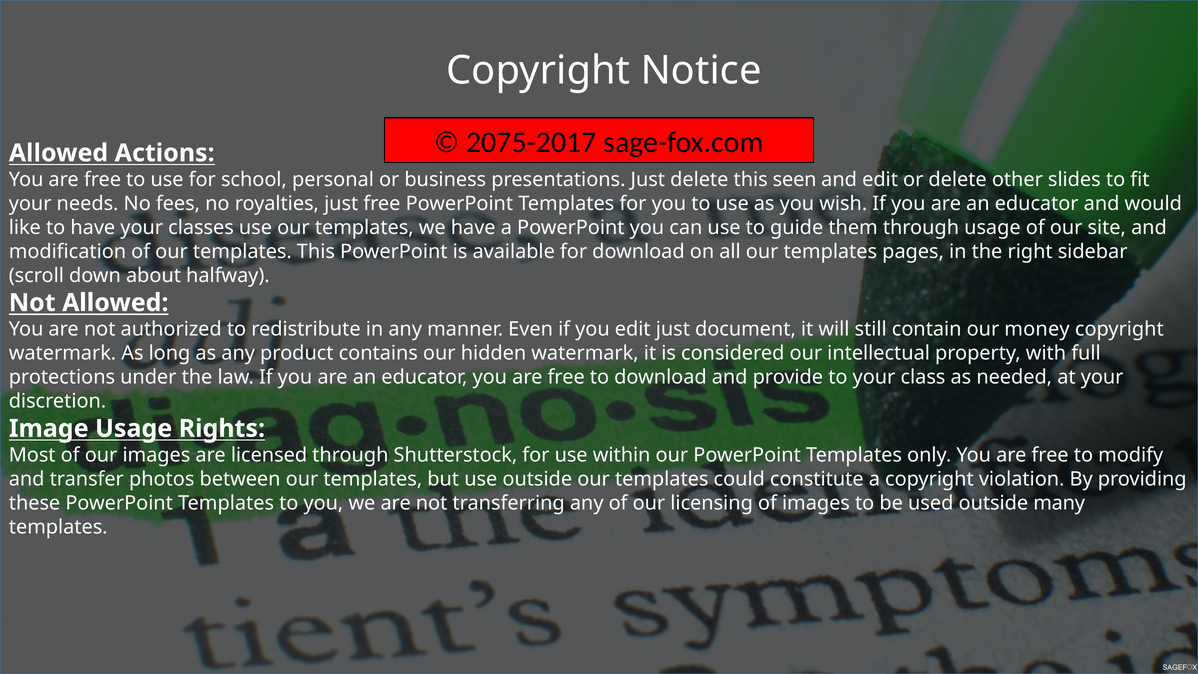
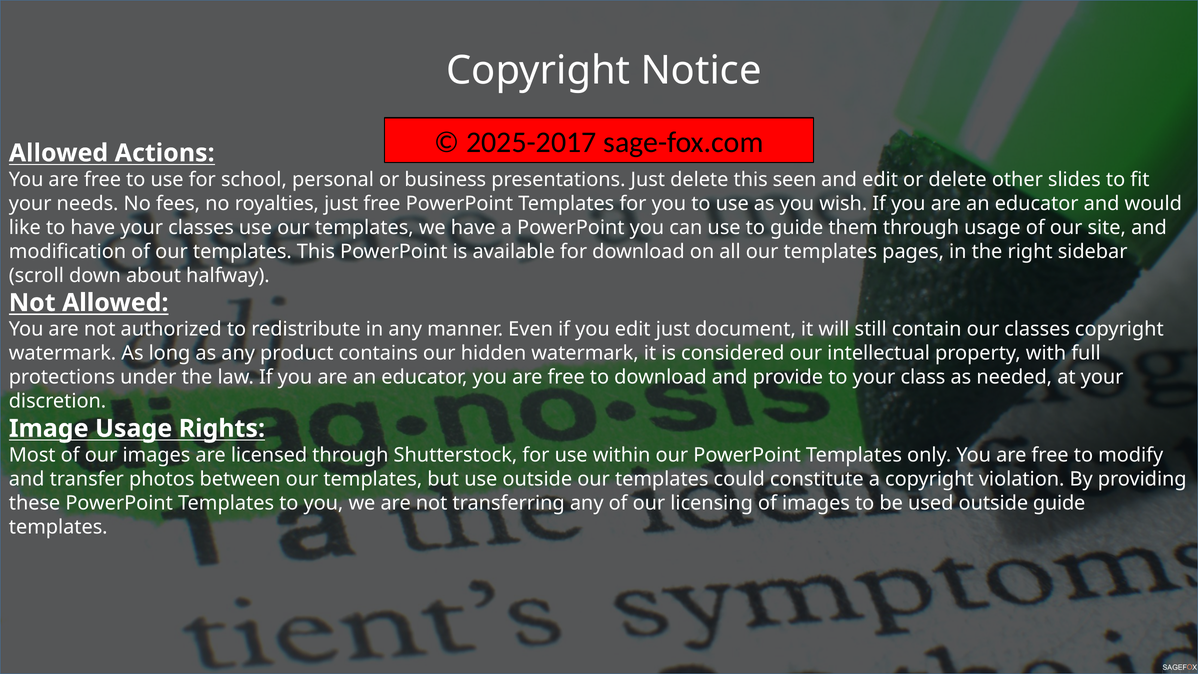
2075-2017: 2075-2017 -> 2025-2017 (531, 142)
our money: money -> classes (1037, 329)
outside many: many -> guide (1059, 503)
